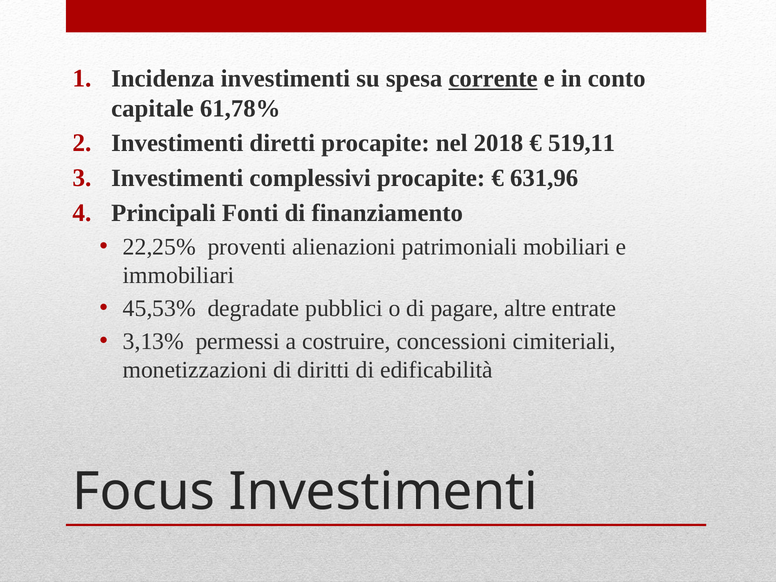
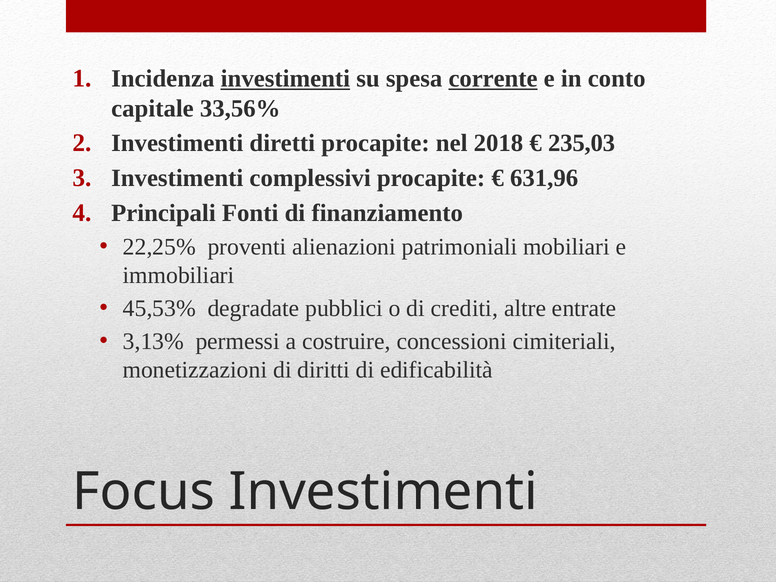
investimenti underline: none -> present (285, 79)
61,78%: 61,78% -> 33,56% (240, 108)
519,11: 519,11 -> 235,03 (582, 143)
pagare: pagare -> crediti (464, 308)
